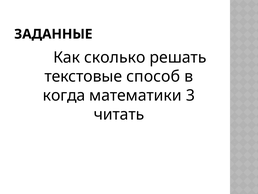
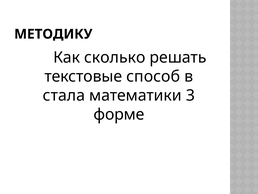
ЗАДАННЫЕ: ЗАДАННЫЕ -> МЕТОДИКУ (53, 34)
когда: когда -> стала (64, 95)
читать: читать -> форме (119, 114)
